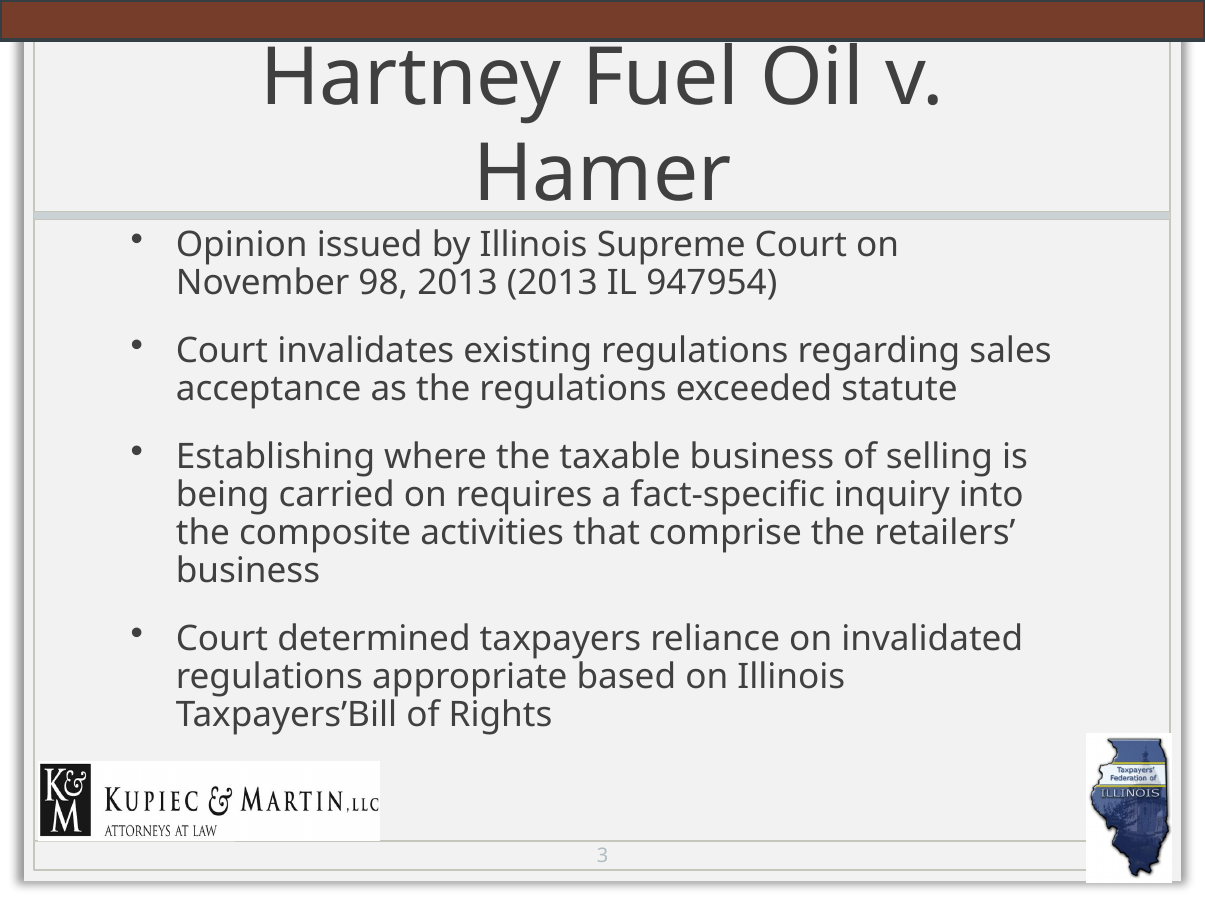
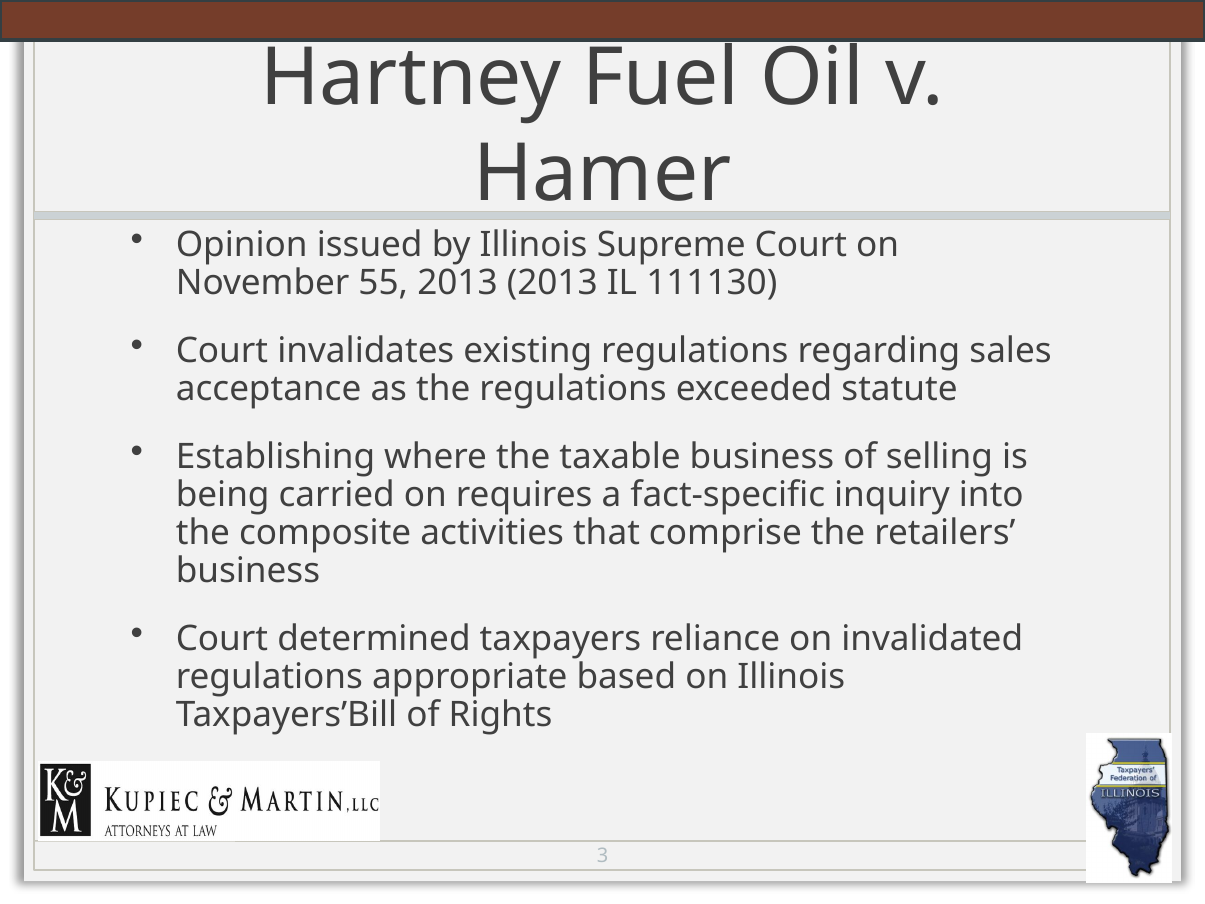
98: 98 -> 55 (383, 283)
947954: 947954 -> 111130 (712, 283)
